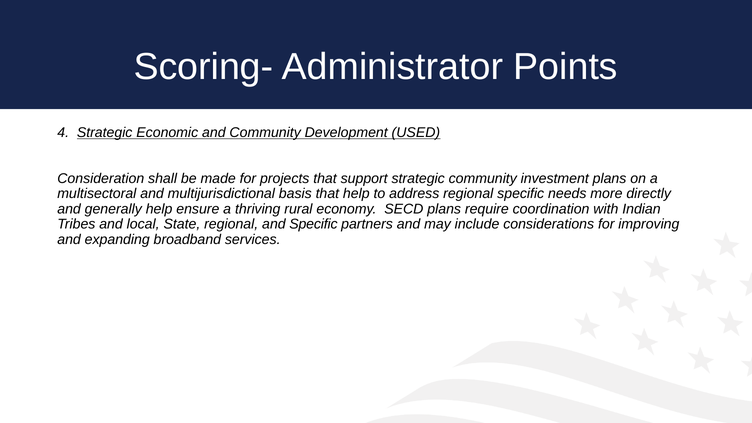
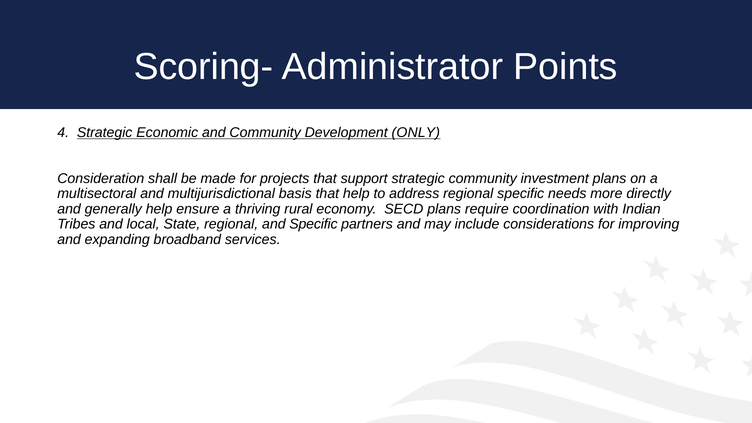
USED: USED -> ONLY (416, 132)
